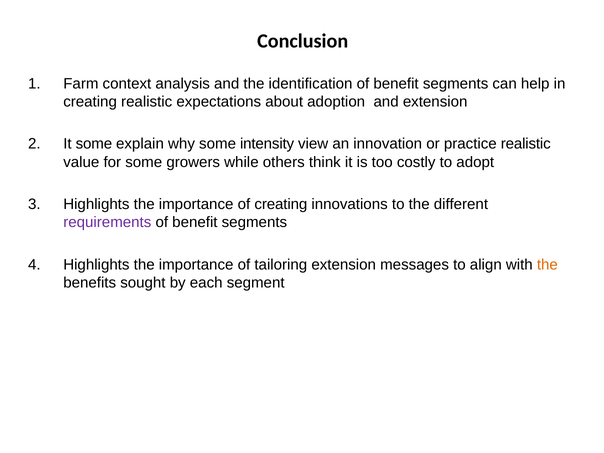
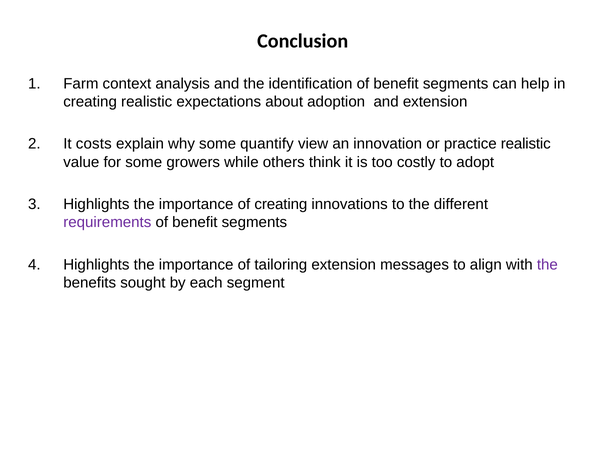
It some: some -> costs (94, 144)
intensity: intensity -> quantify (267, 144)
the colour: orange -> purple (547, 265)
